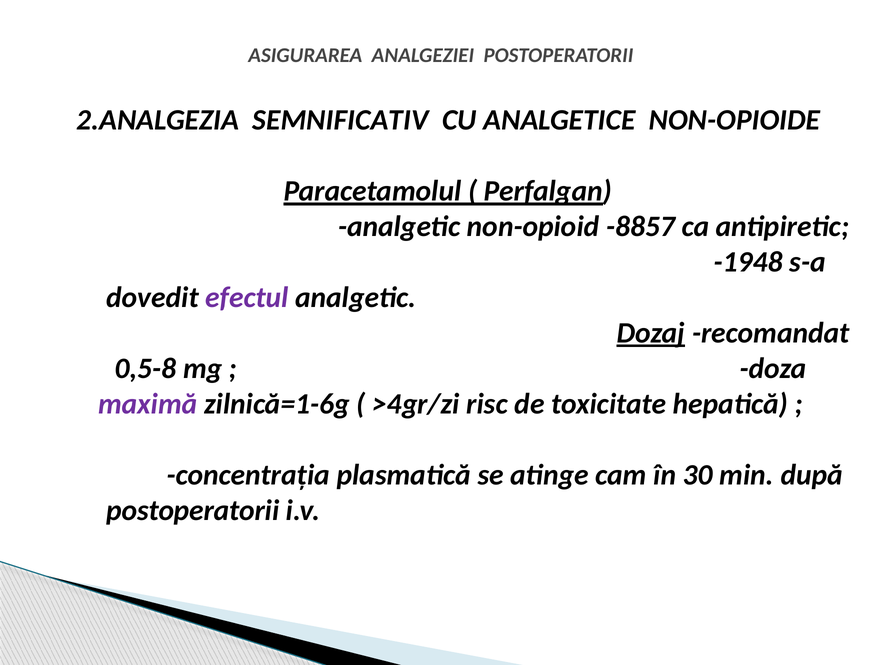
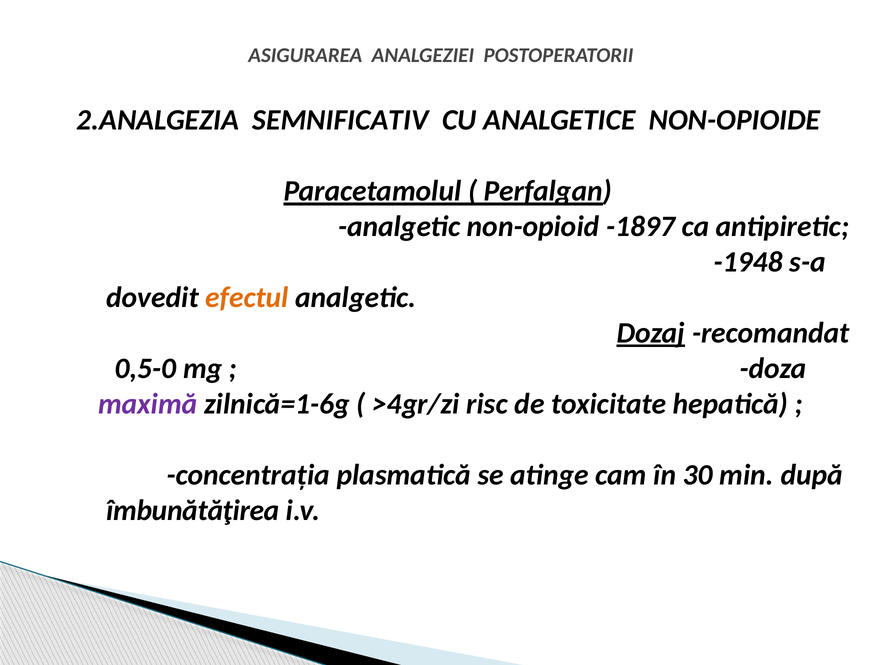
-8857: -8857 -> -1897 (641, 226)
efectul colour: purple -> orange (247, 297)
0,5-8: 0,5-8 -> 0,5-0 (146, 368)
postoperatorii: postoperatorii -> îmbunătăţirea (193, 510)
